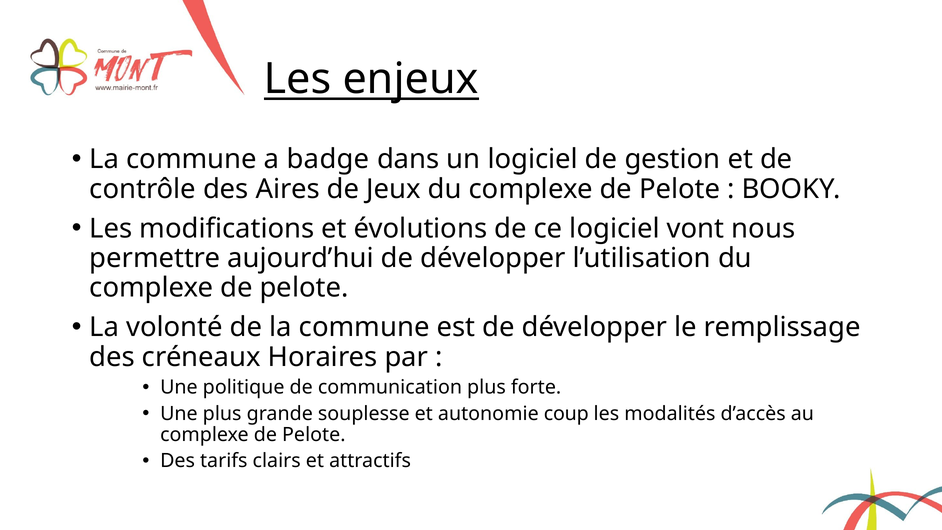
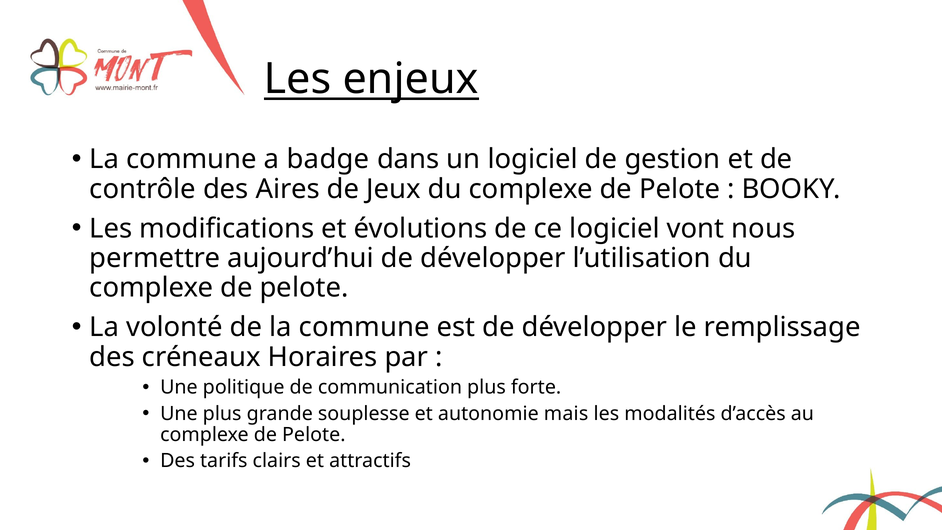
coup: coup -> mais (566, 413)
